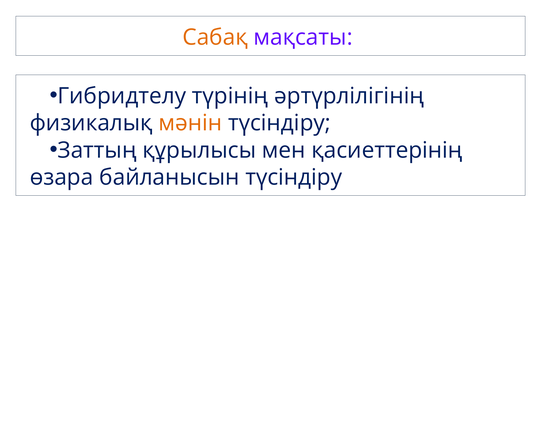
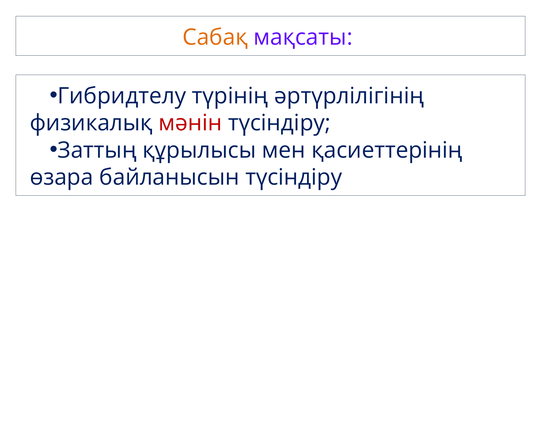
мәнін colour: orange -> red (190, 123)
